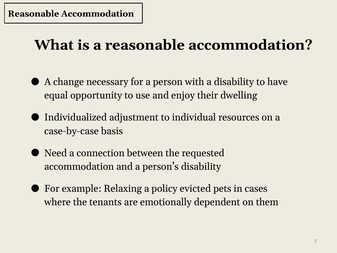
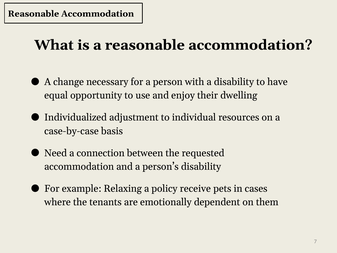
evicted: evicted -> receive (195, 188)
